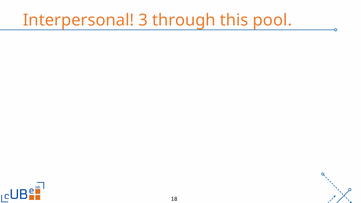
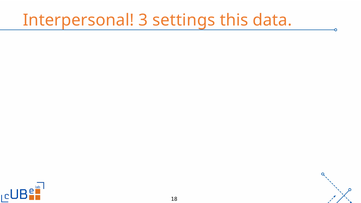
through: through -> settings (184, 20)
pool: pool -> data (272, 20)
